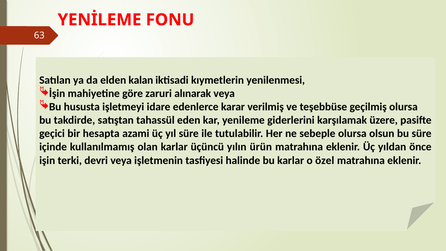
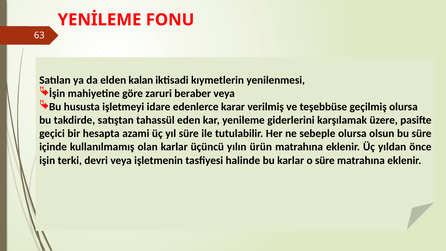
alınarak: alınarak -> beraber (193, 93)
o özel: özel -> süre (325, 160)
